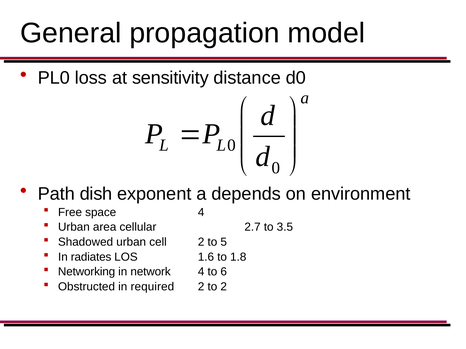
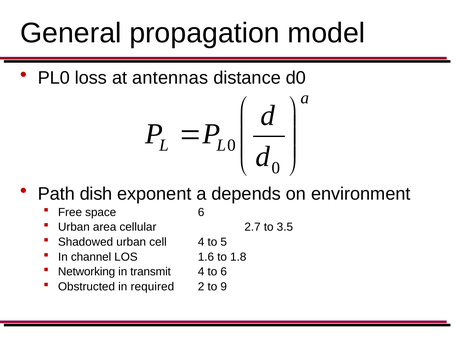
sensitivity: sensitivity -> antennas (170, 78)
space 4: 4 -> 6 (201, 213)
cell 2: 2 -> 4 (201, 242)
radiates: radiates -> channel (91, 257)
network: network -> transmit (151, 272)
to 2: 2 -> 9 (224, 287)
